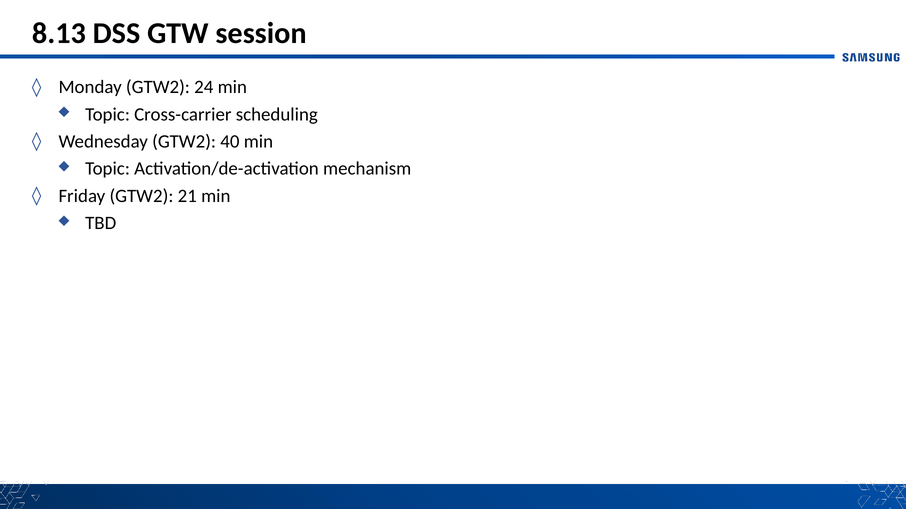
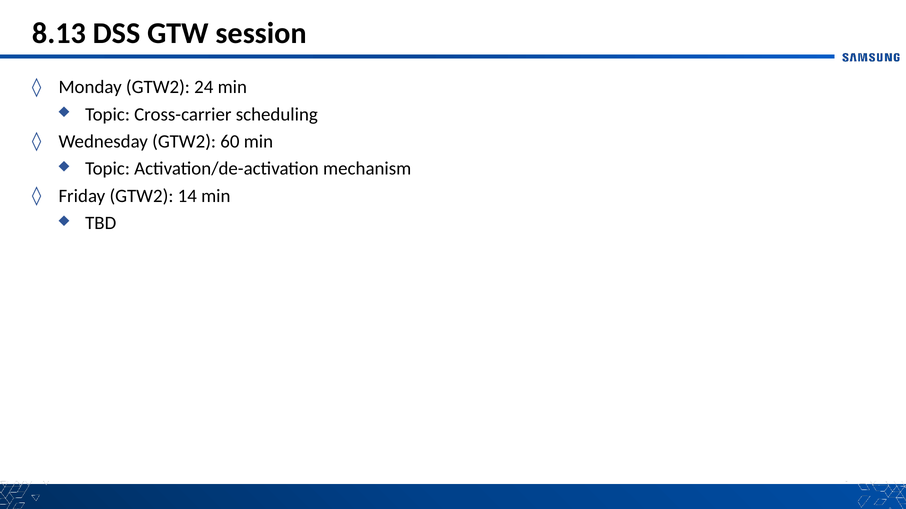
40: 40 -> 60 (230, 142)
21: 21 -> 14 (187, 196)
